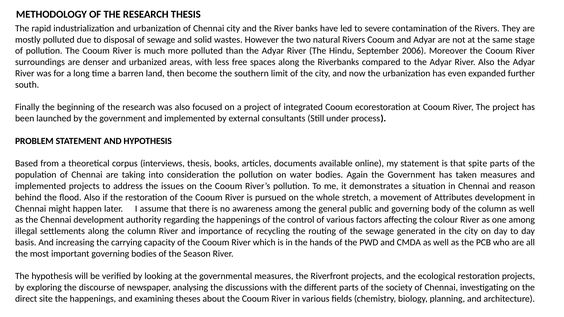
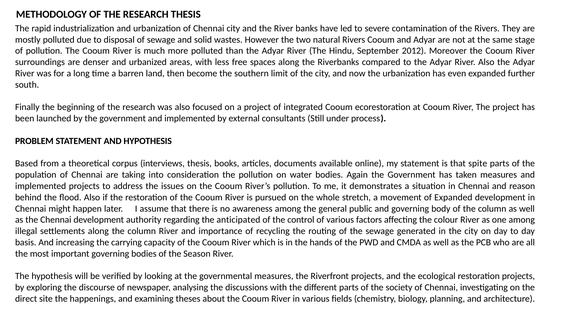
2006: 2006 -> 2012 (414, 51)
of Attributes: Attributes -> Expanded (453, 197)
regarding the happenings: happenings -> anticipated (238, 220)
